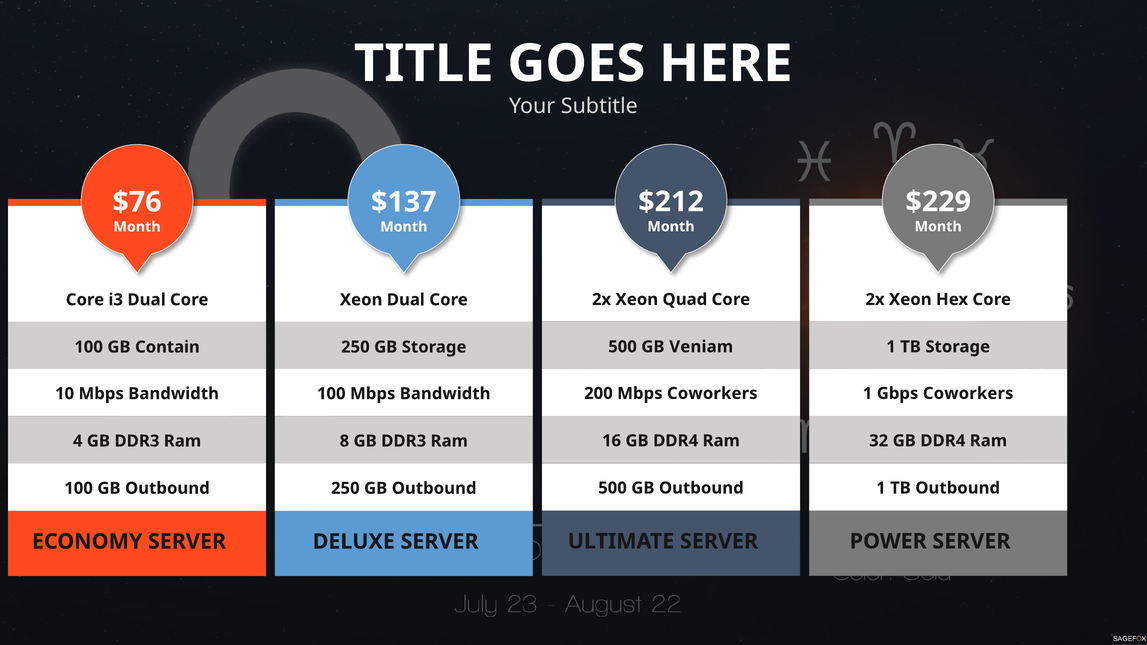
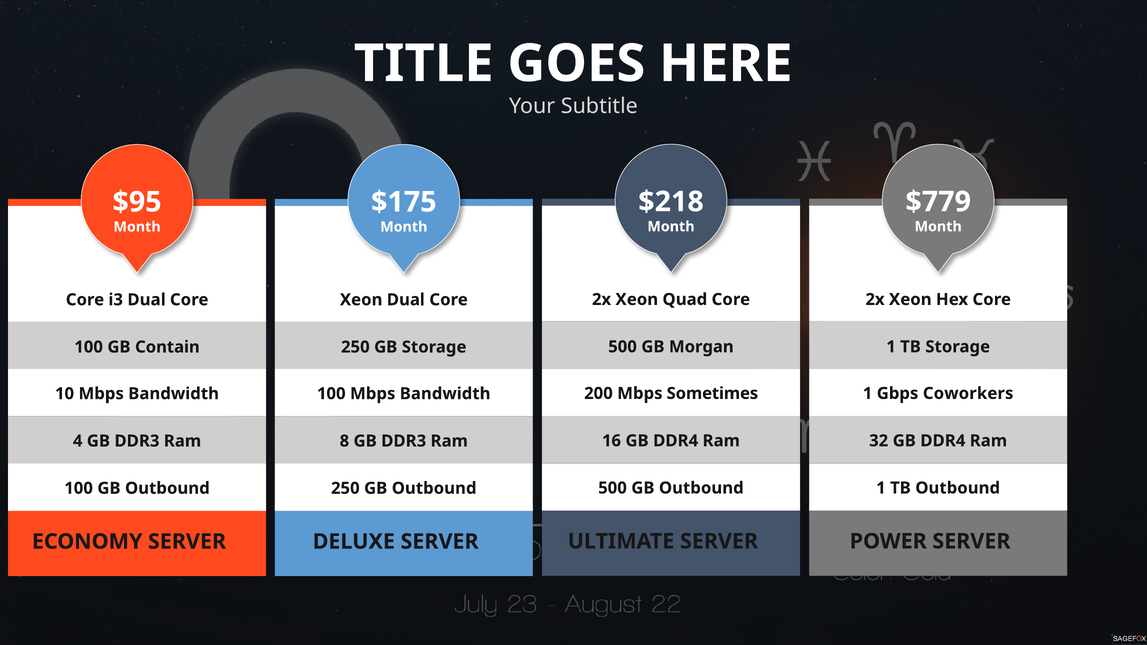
$212: $212 -> $218 (671, 202)
$229: $229 -> $779 (938, 202)
$76: $76 -> $95 (137, 202)
$137: $137 -> $175 (404, 202)
Veniam: Veniam -> Morgan (701, 347)
Mbps Coworkers: Coworkers -> Sometimes (712, 394)
